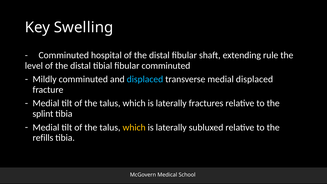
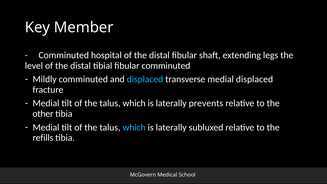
Swelling: Swelling -> Member (84, 27)
rule: rule -> legs (271, 55)
fractures: fractures -> prevents (206, 103)
splint: splint -> other (43, 114)
which colour: yellow -> light blue (134, 127)
